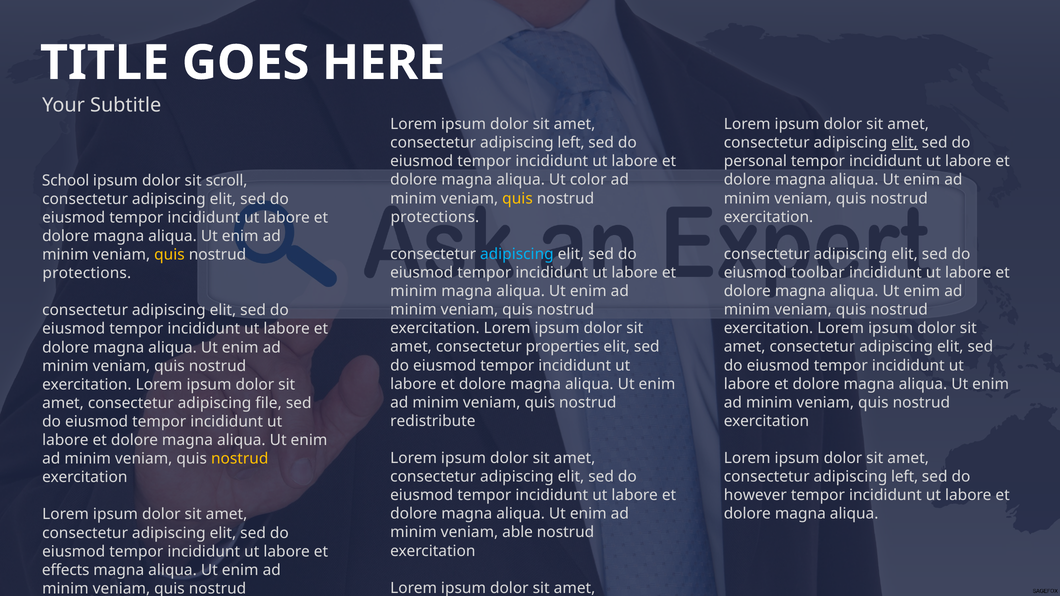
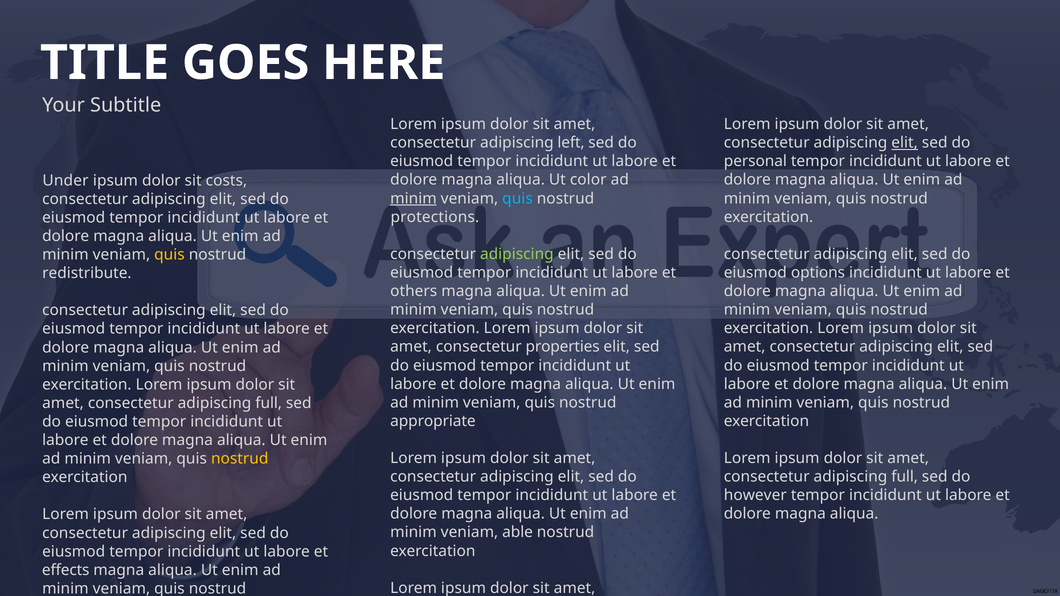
School: School -> Under (65, 180)
scroll: scroll -> costs (226, 180)
minim underline: none -> present (413, 199)
quis colour: yellow -> light blue (518, 199)
adipiscing colour: light blue -> light green (517, 254)
toolbar: toolbar -> options (818, 273)
protections: protections -> redistribute (87, 273)
minim: minim -> others (414, 291)
file: file -> full (269, 403)
redistribute: redistribute -> appropriate (433, 421)
left: left -> full (905, 477)
